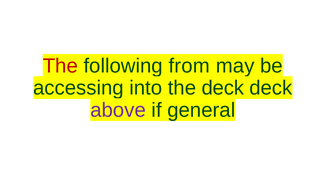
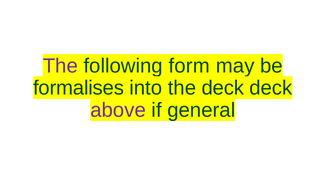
The colour: red -> purple (60, 66)
from: from -> form (189, 66)
accessing: accessing -> formalises (79, 88)
